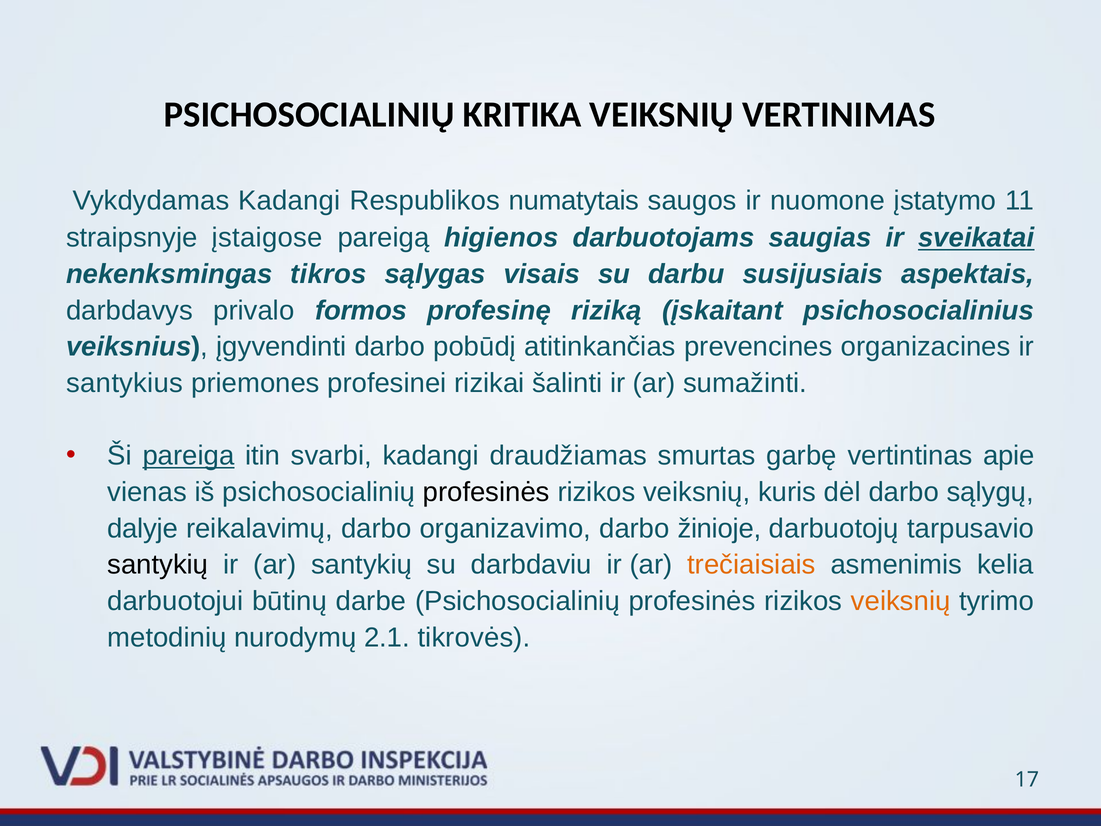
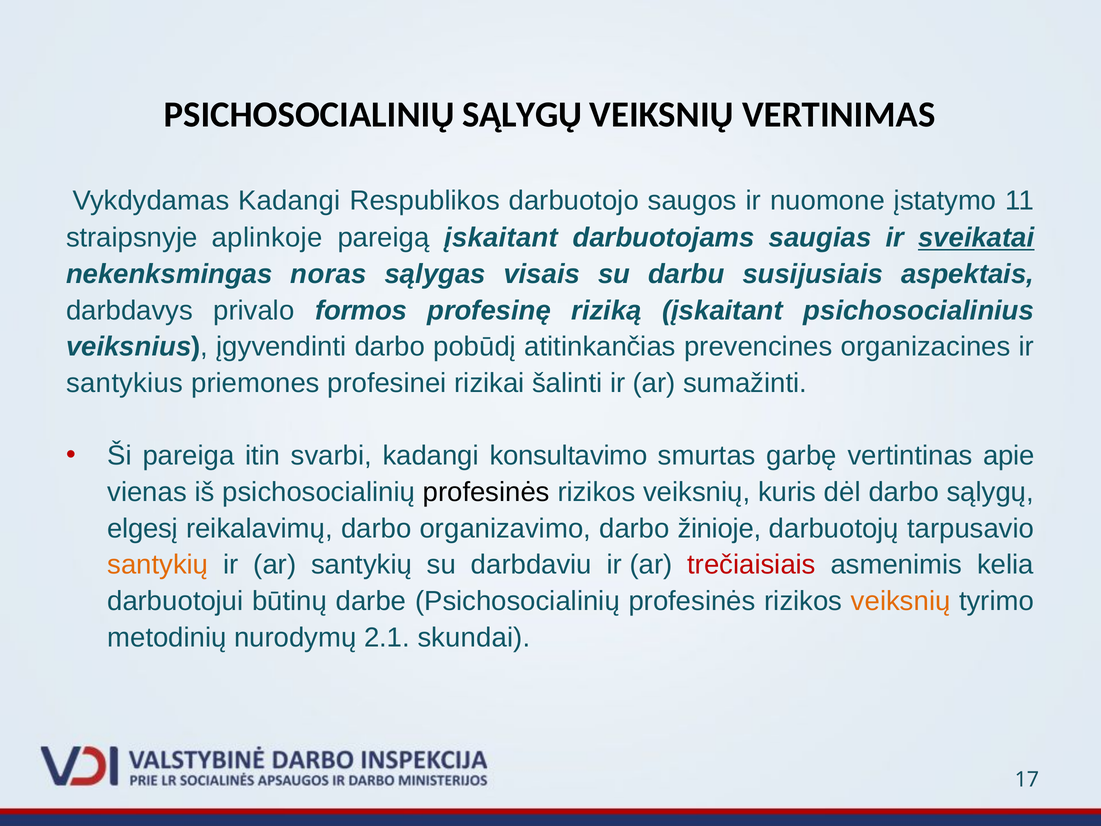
PSICHOSOCIALINIŲ KRITIKA: KRITIKA -> SĄLYGŲ (522, 115)
numatytais: numatytais -> darbuotojo (574, 201)
įstaigose: įstaigose -> aplinkoje (267, 238)
pareigą higienos: higienos -> įskaitant (501, 238)
tikros: tikros -> noras (328, 274)
pareiga underline: present -> none (188, 456)
draudžiamas: draudžiamas -> konsultavimo (569, 456)
dalyje: dalyje -> elgesį (143, 528)
santykių colour: black -> orange (158, 565)
trečiaisiais colour: orange -> red (752, 565)
tikrovės: tikrovės -> skundai (474, 637)
